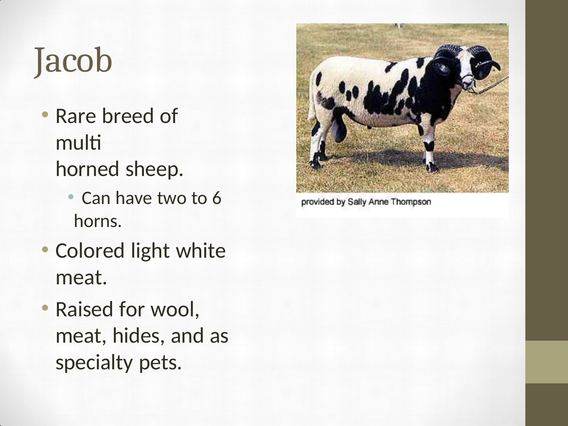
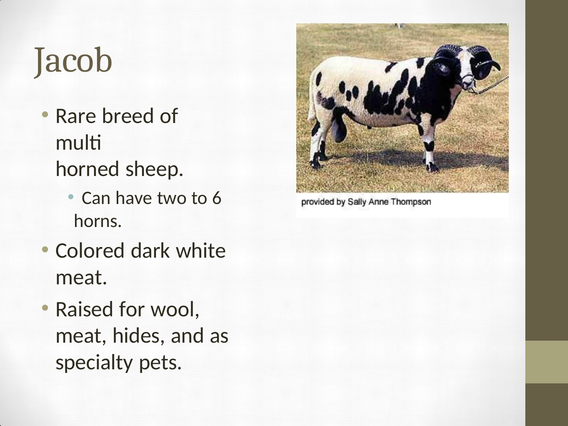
light: light -> dark (151, 251)
